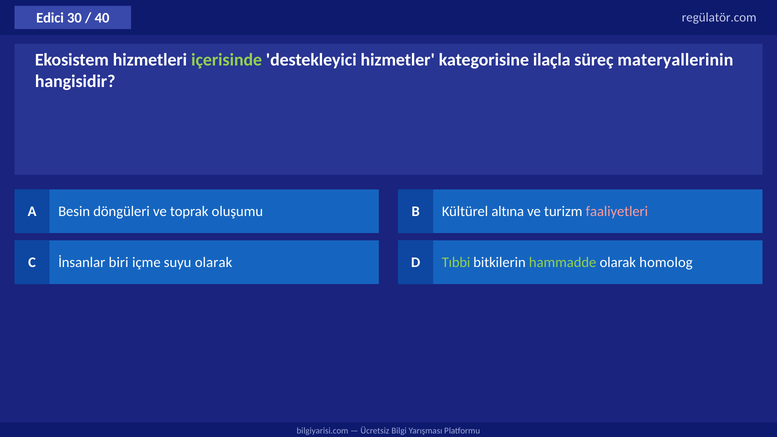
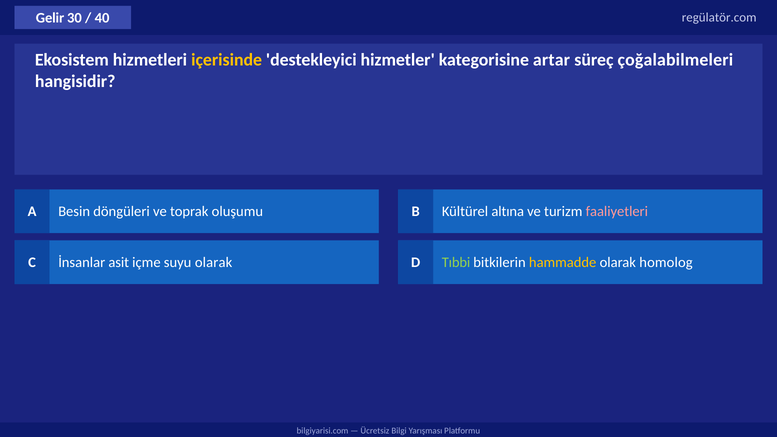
Edici: Edici -> Gelir (50, 18)
içerisinde colour: light green -> yellow (227, 60)
ilaçla: ilaçla -> artar (552, 60)
materyallerinin: materyallerinin -> çoğalabilmeleri (675, 60)
biri: biri -> asit (119, 262)
hammadde colour: light green -> yellow (563, 262)
